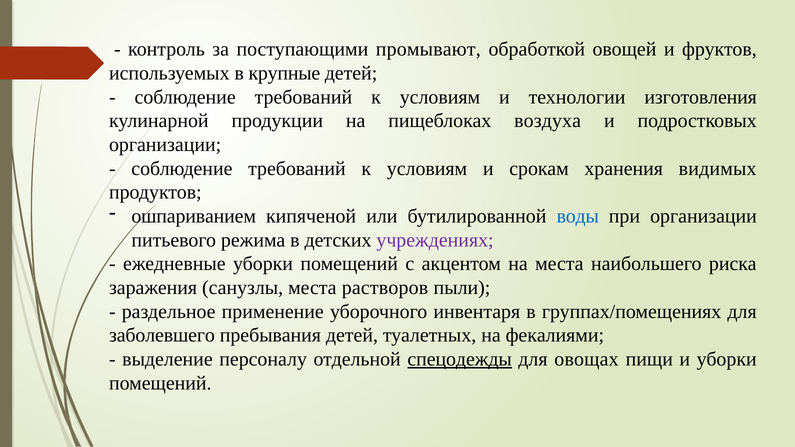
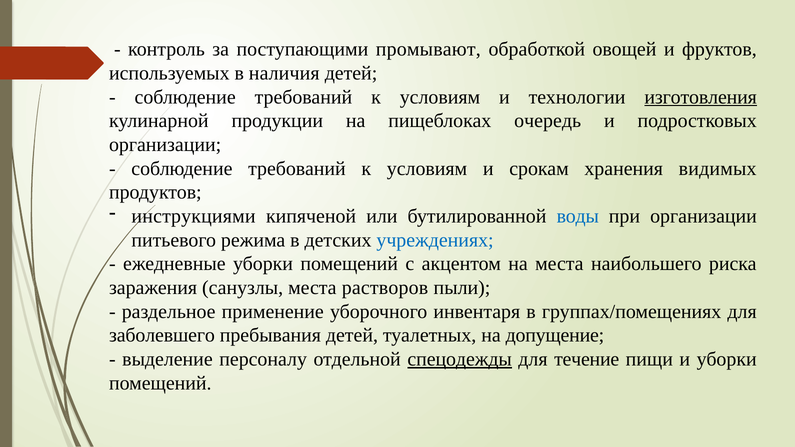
крупные: крупные -> наличия (284, 73)
изготовления underline: none -> present (701, 97)
воздуха: воздуха -> очередь (548, 121)
ошпариванием: ошпариванием -> инструкциями (194, 216)
учреждениях colour: purple -> blue (435, 240)
фекалиями: фекалиями -> допущение (555, 336)
овощах: овощах -> течение (587, 359)
